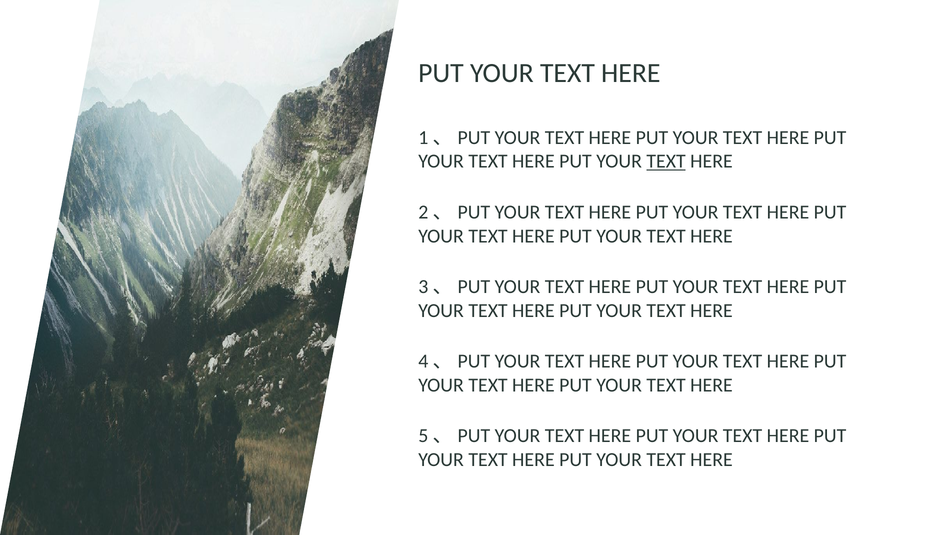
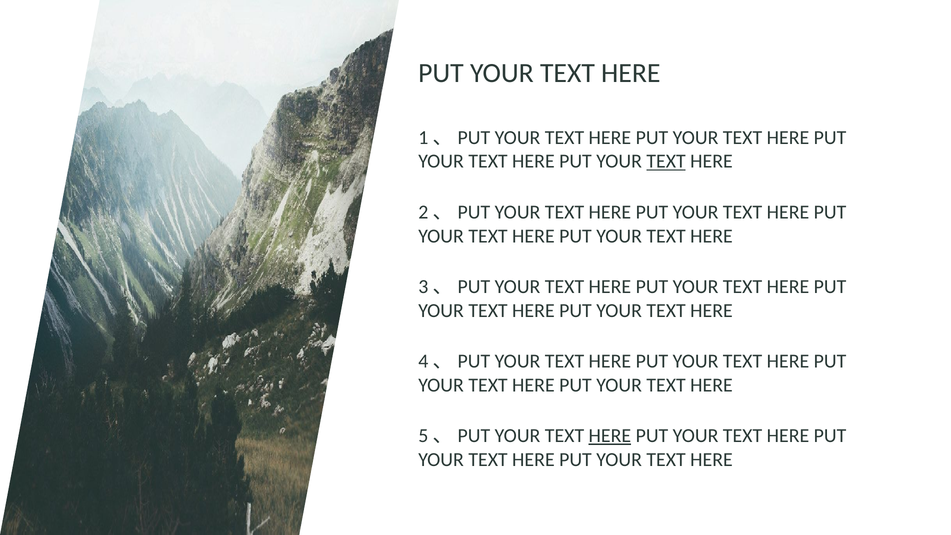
HERE underline: none -> present (610, 436)
